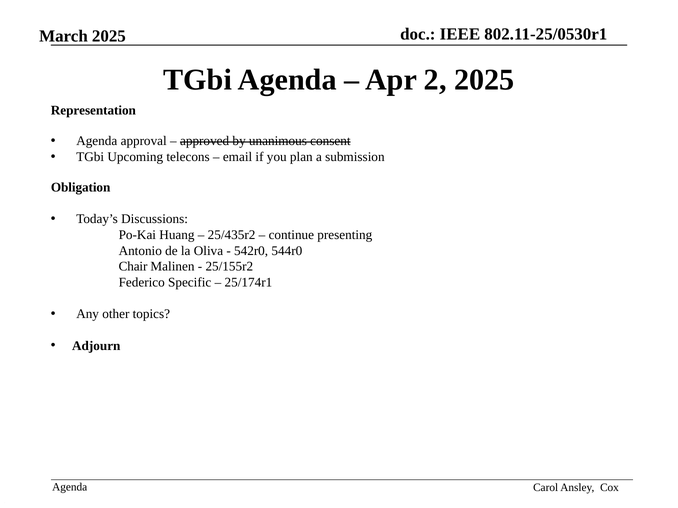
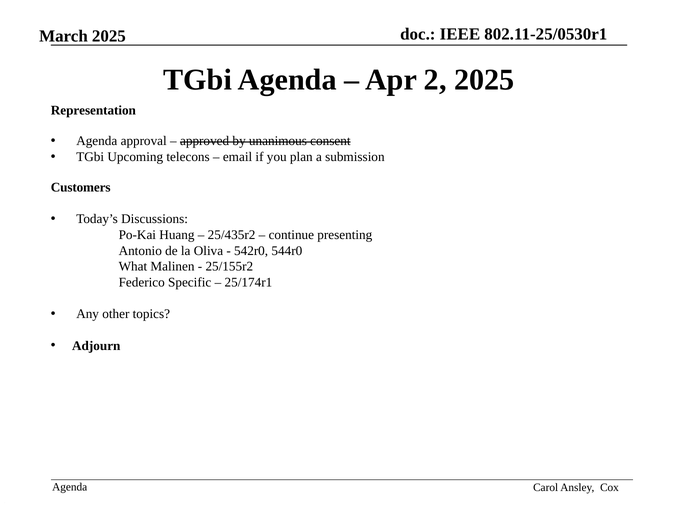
Obligation: Obligation -> Customers (81, 188)
Chair: Chair -> What (133, 267)
